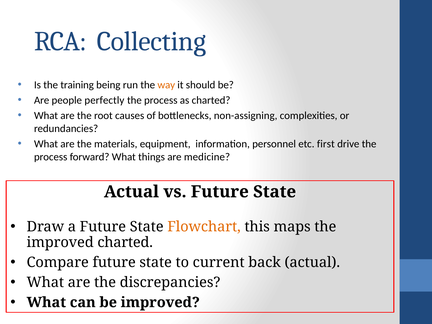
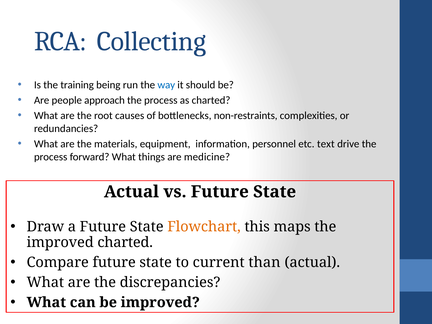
way colour: orange -> blue (166, 85)
perfectly: perfectly -> approach (105, 100)
non-assigning: non-assigning -> non-restraints (246, 116)
first: first -> text (326, 144)
back: back -> than (264, 262)
